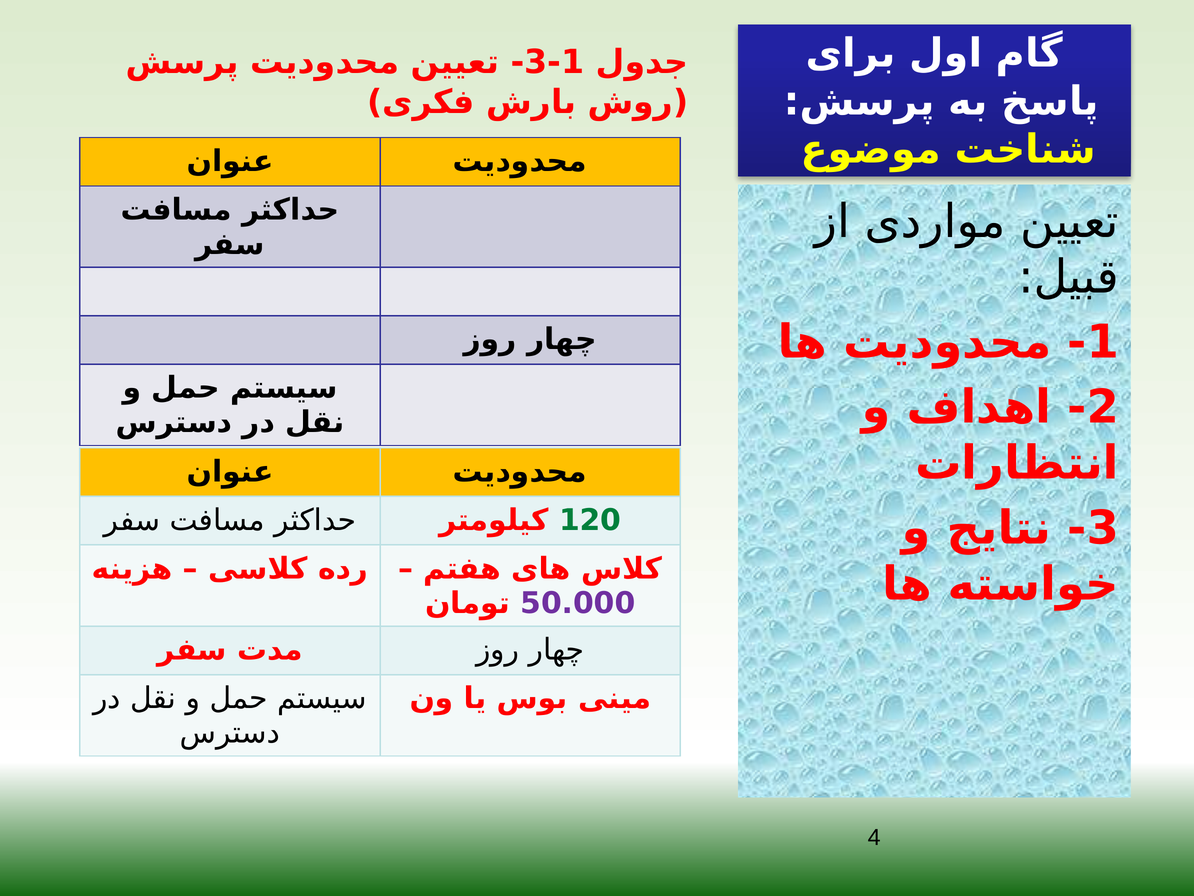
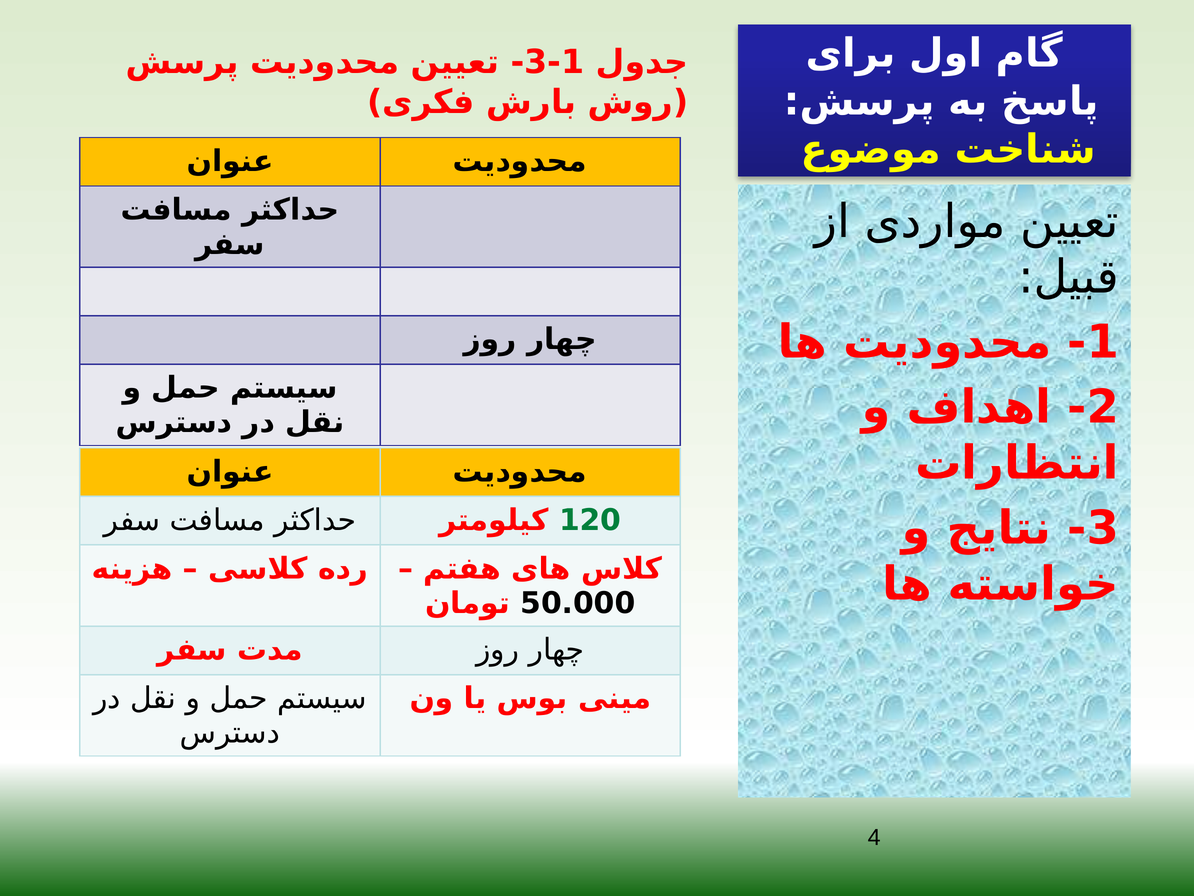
50.000 colour: purple -> black (578, 603)
